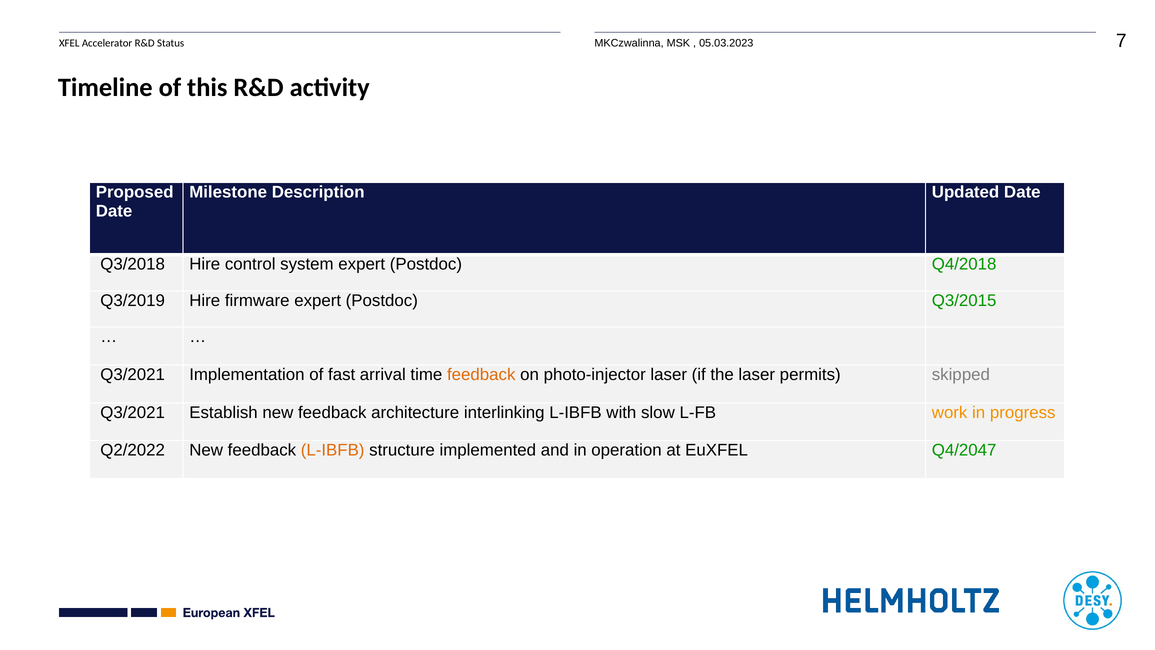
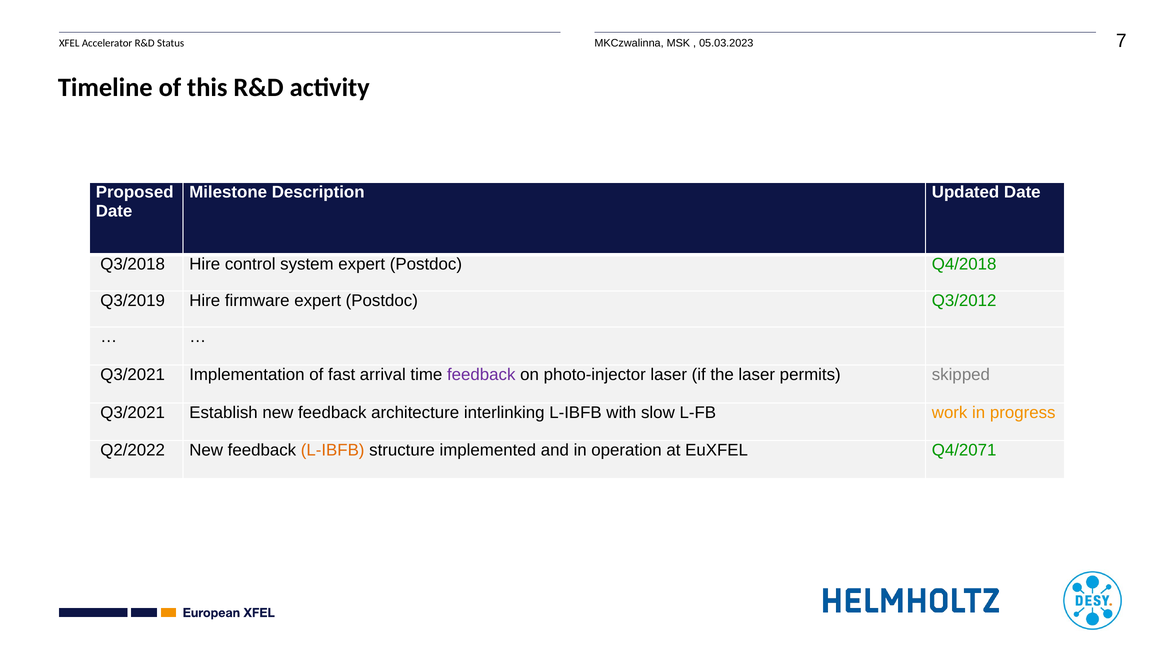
Q3/2015: Q3/2015 -> Q3/2012 (964, 300)
feedback colour: orange -> purple (481, 374)
Q4/2047: Q4/2047 -> Q4/2071 (964, 450)
